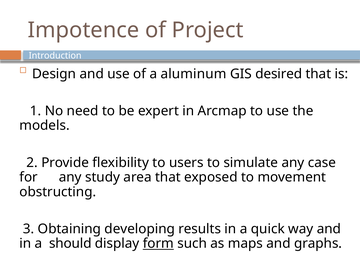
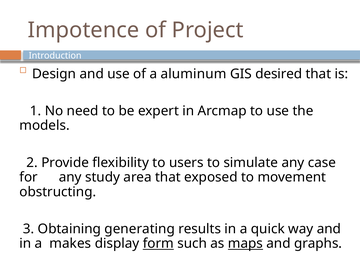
developing: developing -> generating (140, 229)
should: should -> makes (70, 244)
maps underline: none -> present (245, 244)
